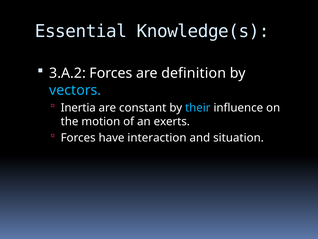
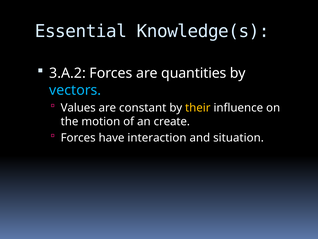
definition: definition -> quantities (194, 73)
Inertia: Inertia -> Values (78, 108)
their colour: light blue -> yellow (198, 108)
exerts: exerts -> create (172, 121)
